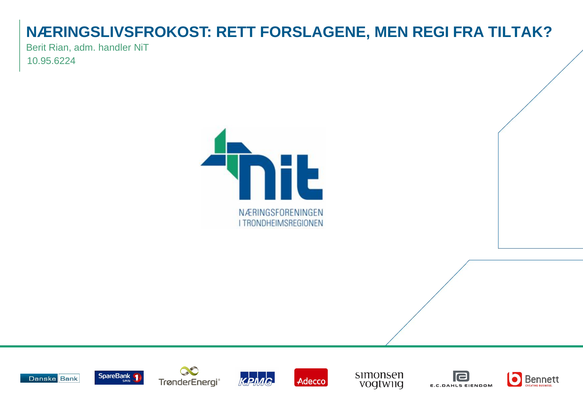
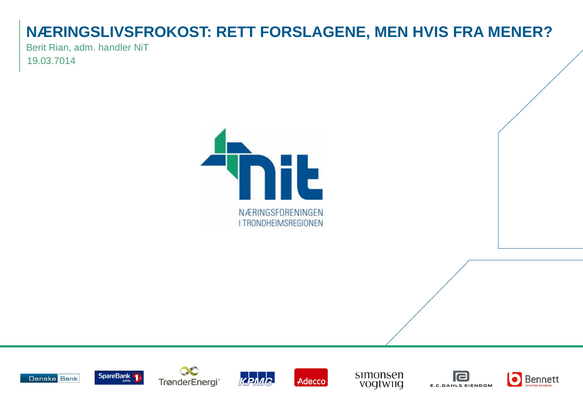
REGI: REGI -> HVIS (431, 32)
TILTAK: TILTAK -> MENER (520, 32)
10.95.6224: 10.95.6224 -> 19.03.7014 (51, 61)
